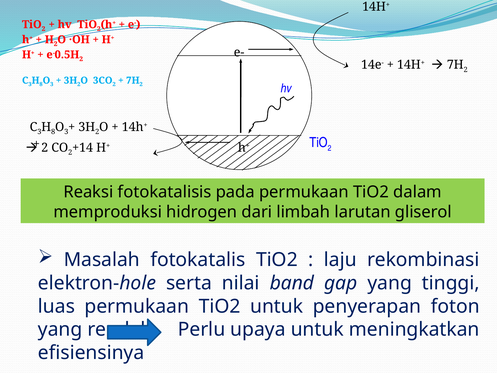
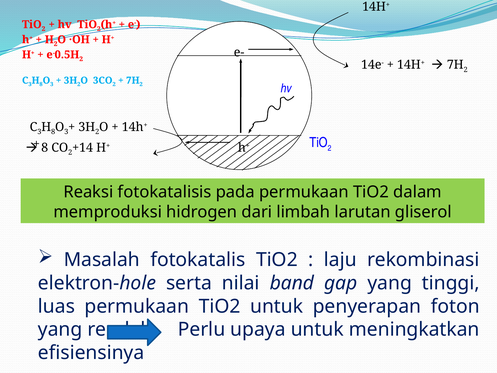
2: 2 -> 8 (45, 148)
